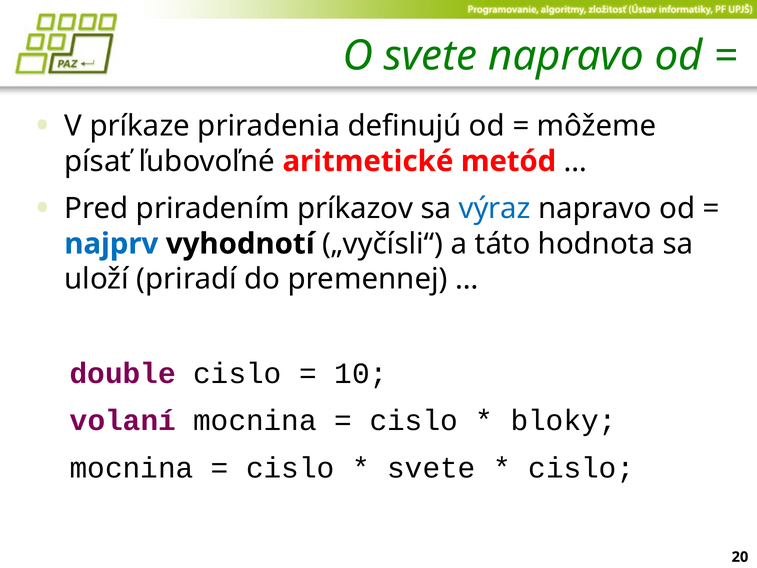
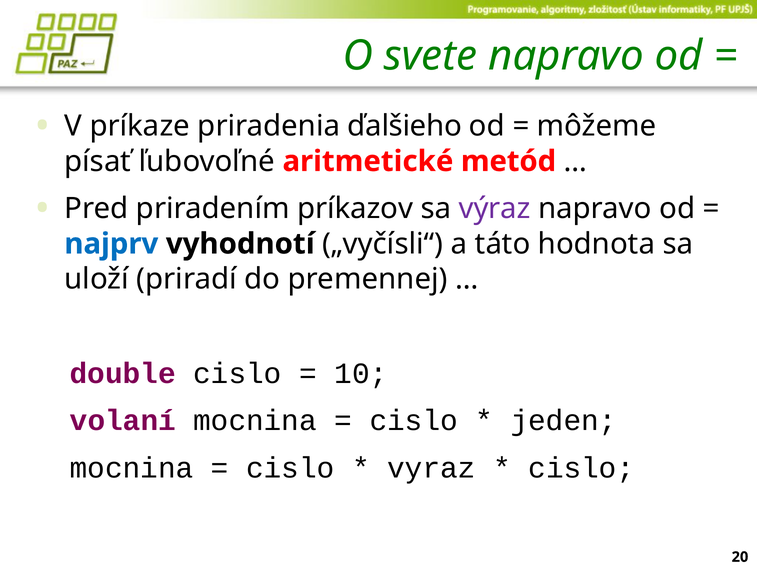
definujú: definujú -> ďalšieho (405, 126)
výraz colour: blue -> purple (495, 208)
bloky: bloky -> jeden (564, 421)
svete: svete -> vyraz (431, 468)
